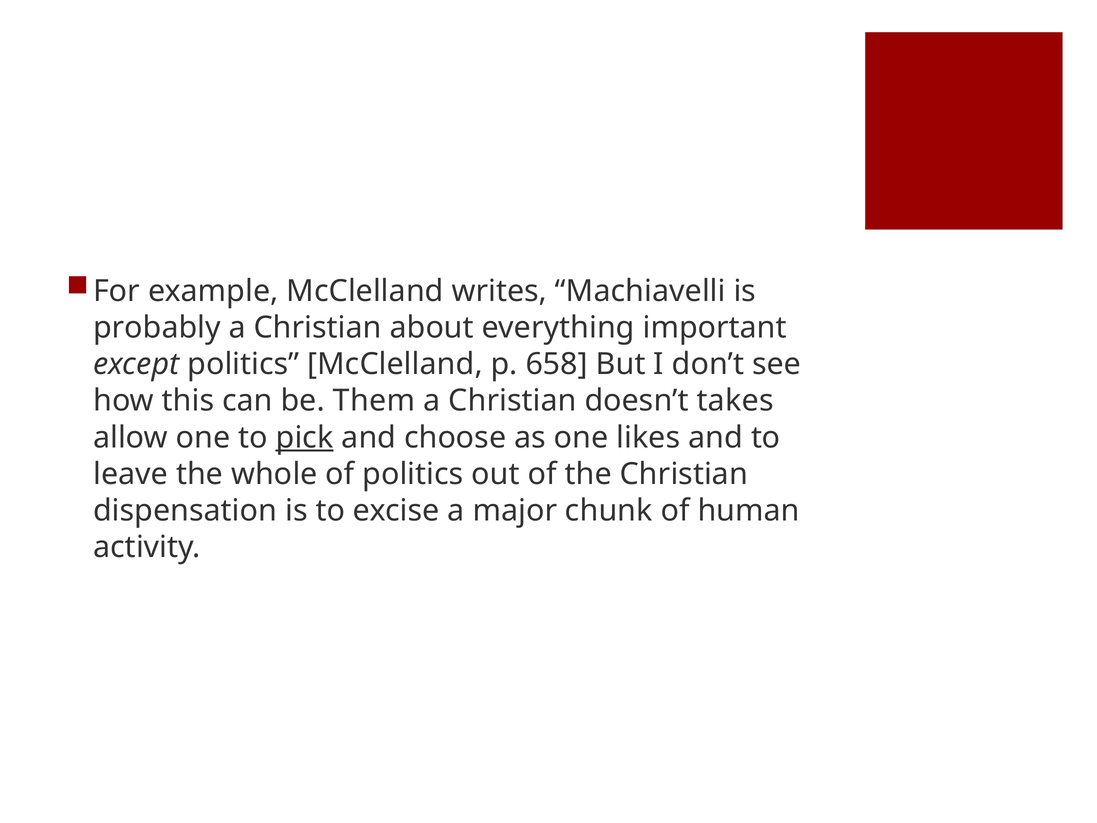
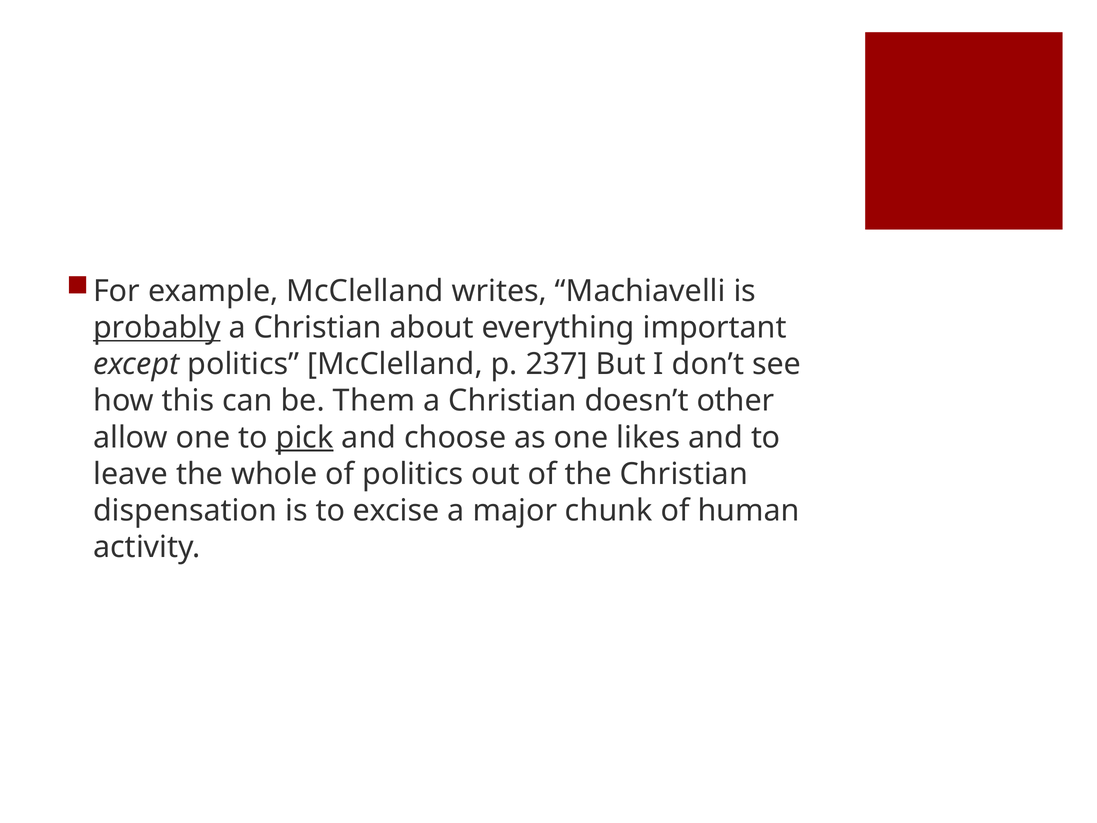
probably underline: none -> present (157, 328)
658: 658 -> 237 (557, 364)
takes: takes -> other (735, 401)
